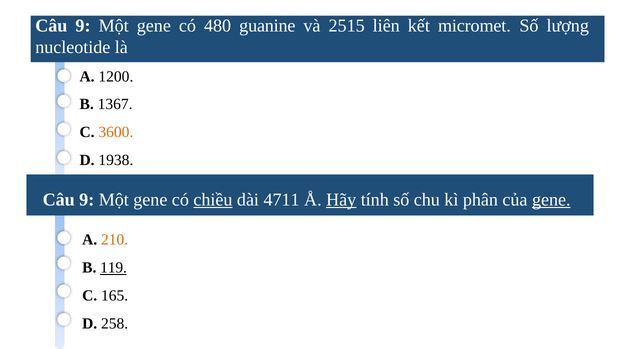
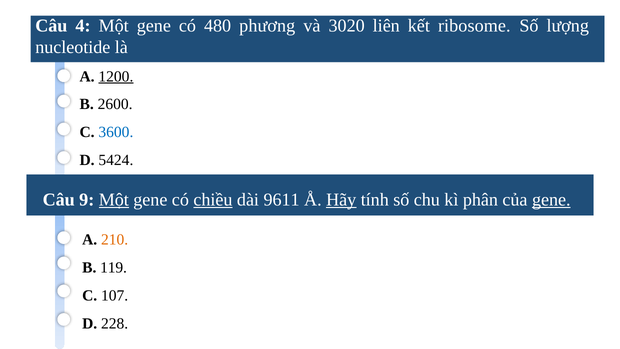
9: 9 -> 4 (83, 26)
guanine: guanine -> phương (267, 26)
2515: 2515 -> 3020 (347, 26)
micromet: micromet -> ribosome (474, 26)
1200 underline: none -> present (116, 76)
1367: 1367 -> 2600 (115, 104)
3600 colour: orange -> blue (116, 132)
1938: 1938 -> 5424 (116, 160)
Một underline: none -> present (114, 200)
4711: 4711 -> 9611 (282, 200)
119 underline: present -> none (114, 267)
165: 165 -> 107 (115, 295)
258: 258 -> 228 (115, 323)
